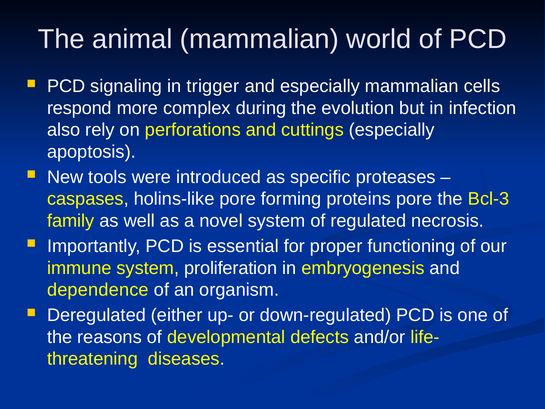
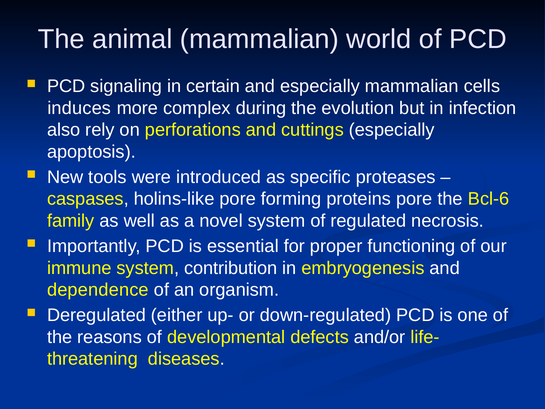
trigger: trigger -> certain (213, 86)
respond: respond -> induces (79, 108)
Bcl-3: Bcl-3 -> Bcl-6 (489, 199)
proliferation: proliferation -> contribution (231, 268)
